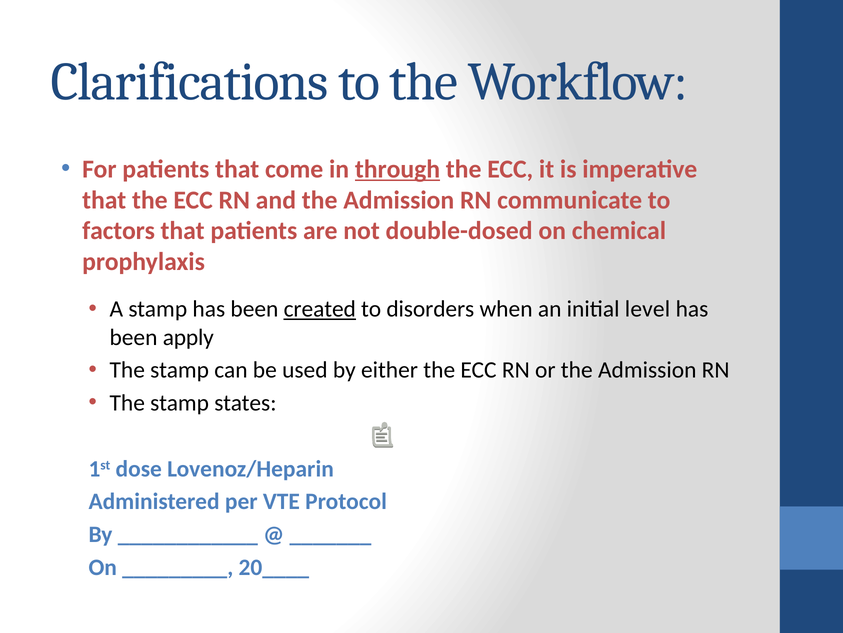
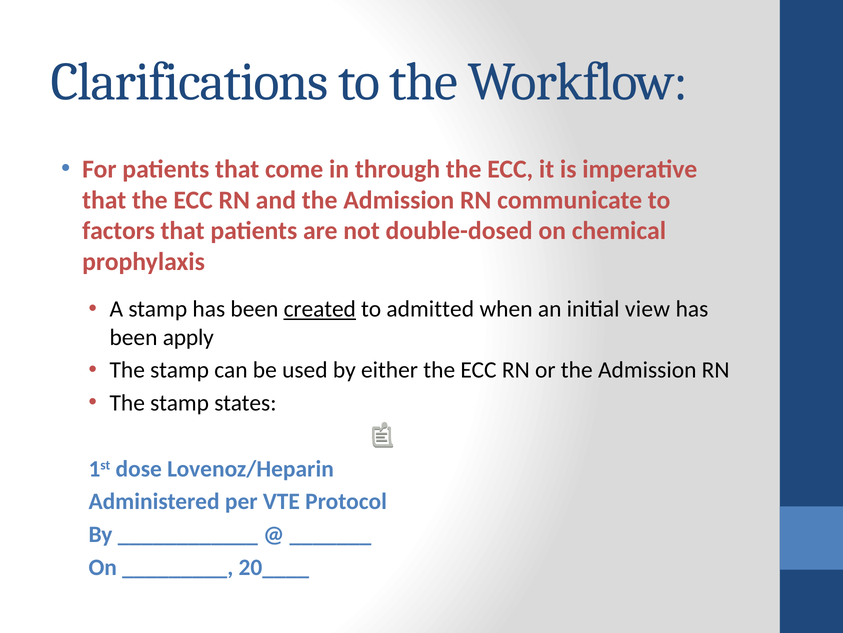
through underline: present -> none (398, 169)
disorders: disorders -> admitted (430, 309)
level: level -> view (647, 309)
